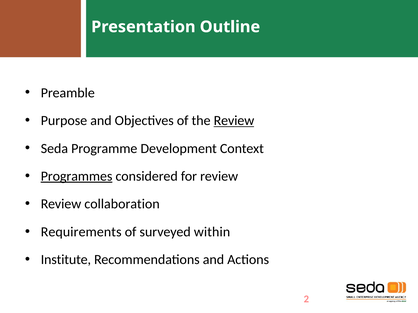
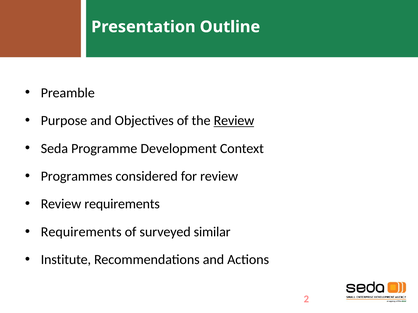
Programmes underline: present -> none (77, 177)
Review collaboration: collaboration -> requirements (122, 204)
within: within -> similar (212, 232)
